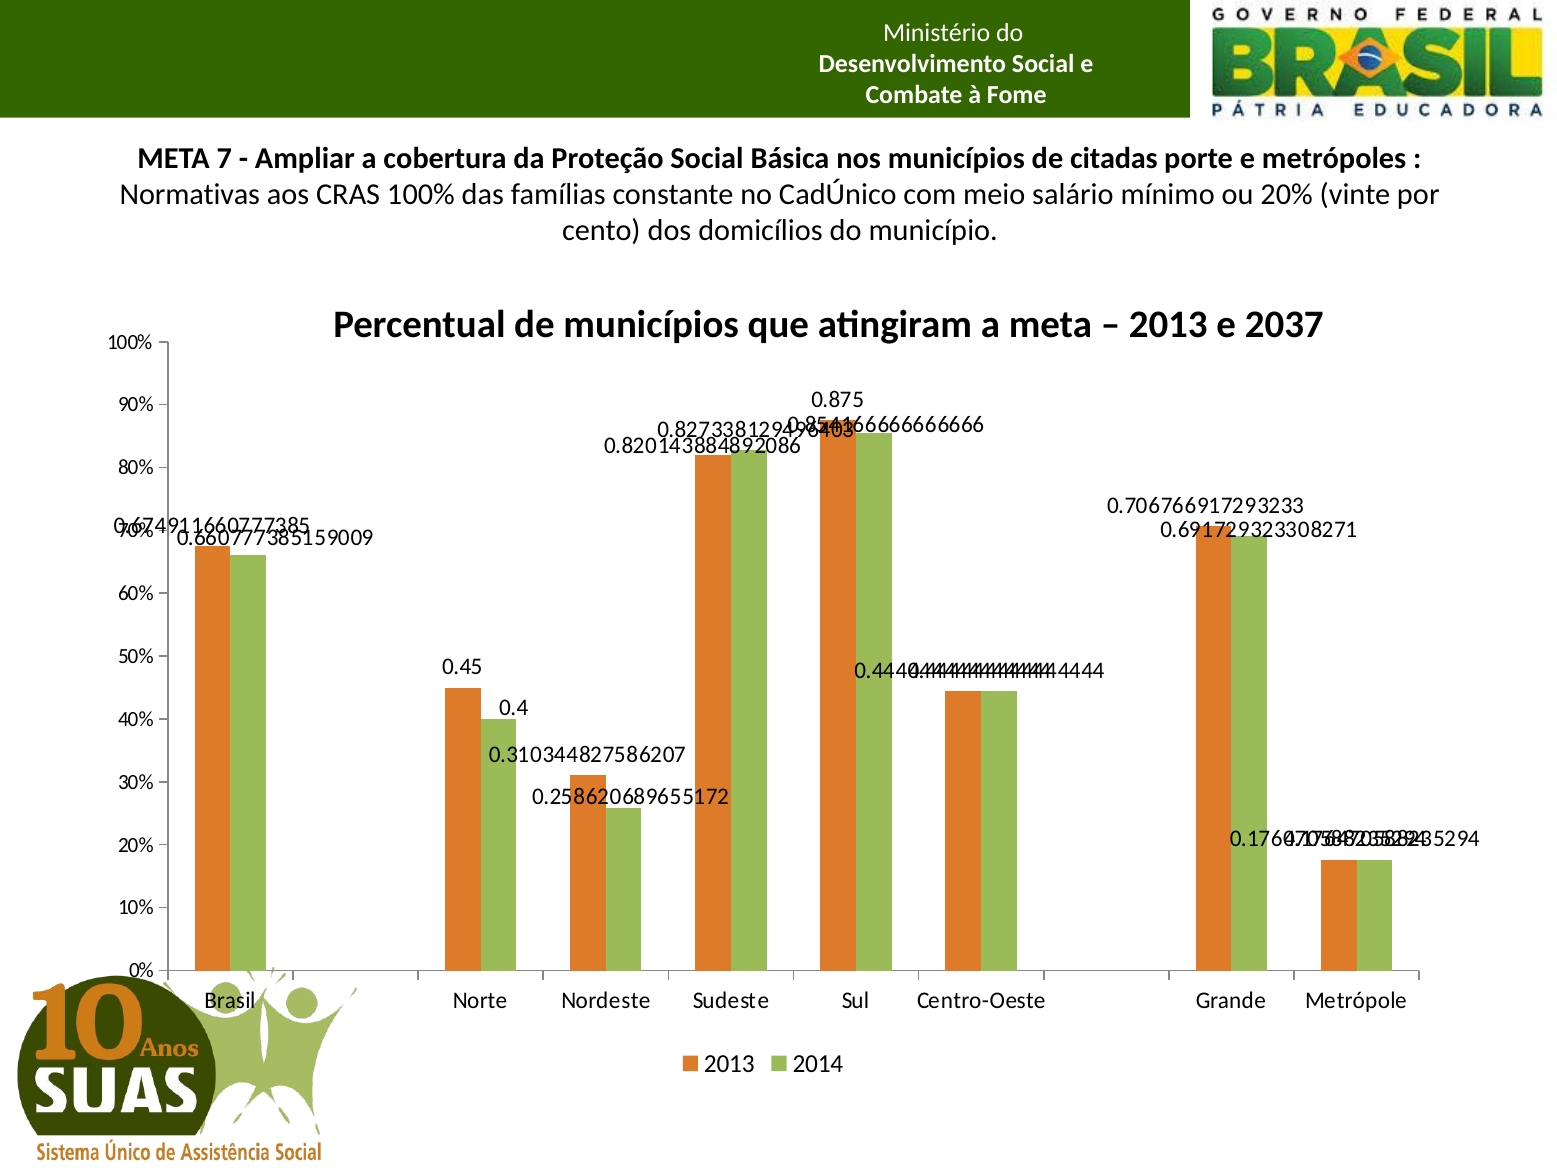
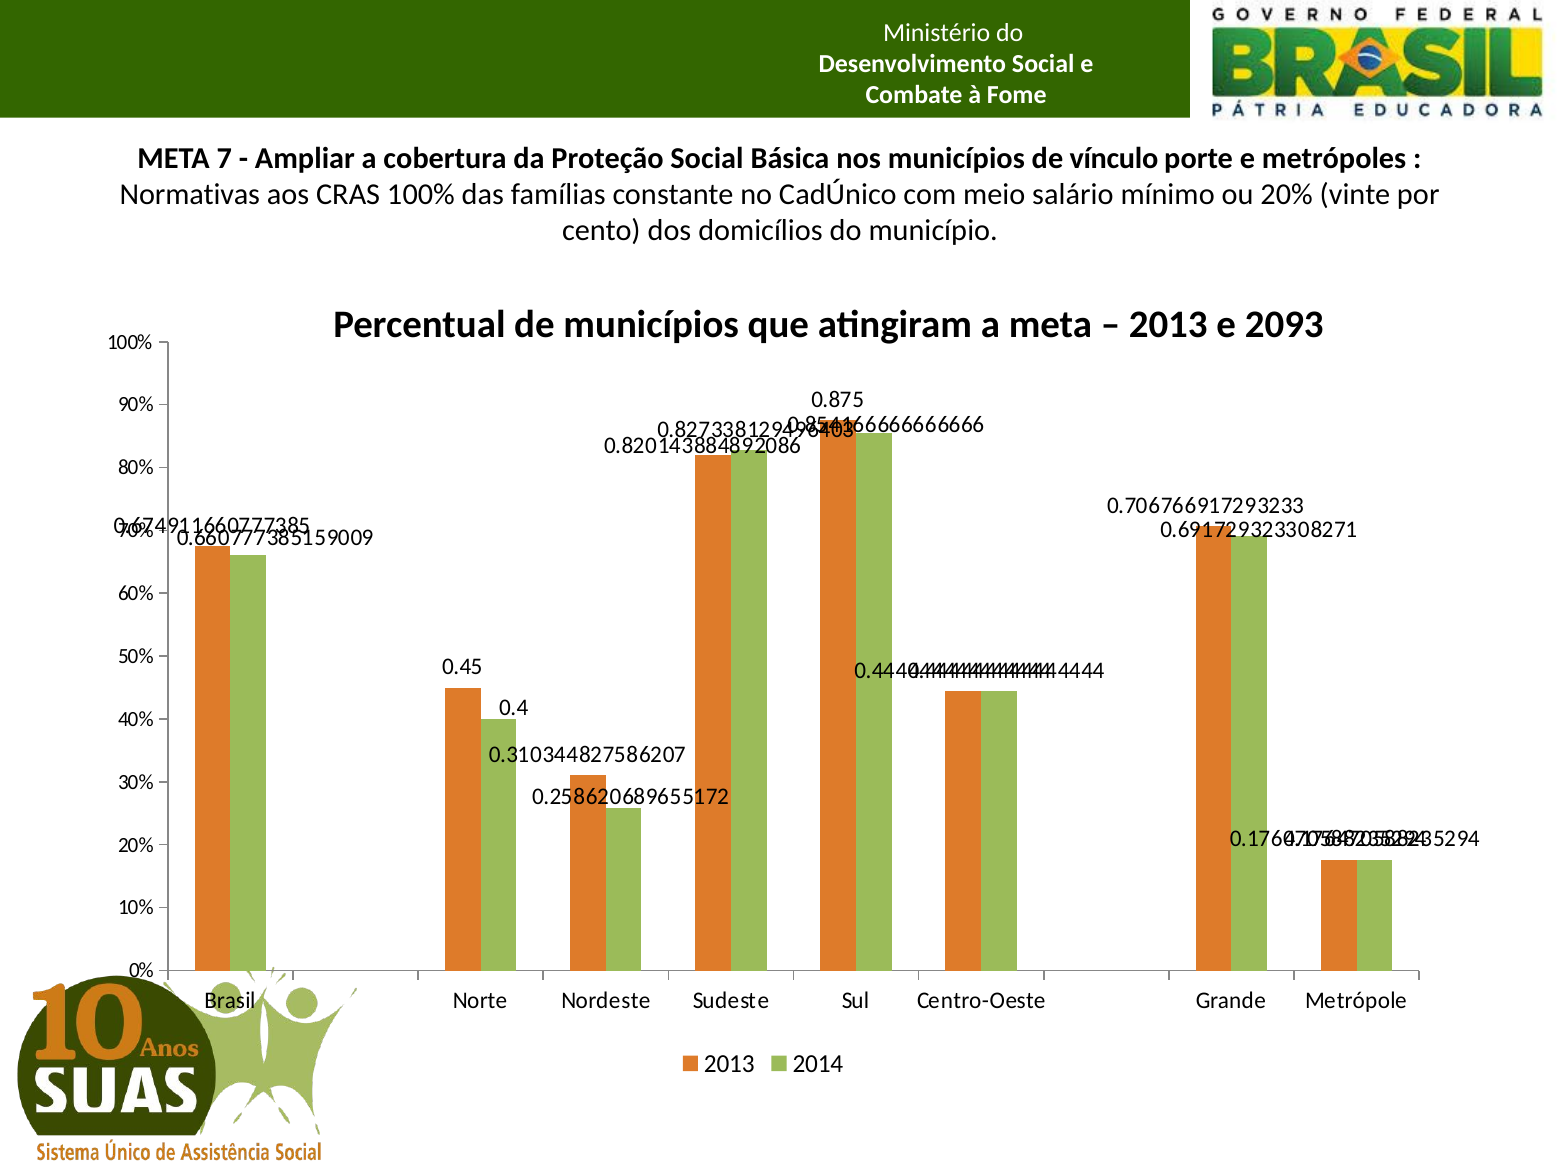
citadas: citadas -> vínculo (1114, 158)
2037: 2037 -> 2093 (1284, 325)
